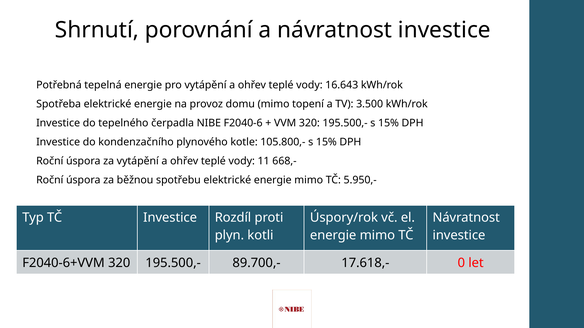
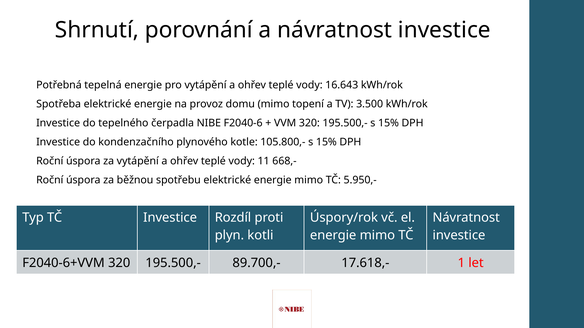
0: 0 -> 1 (461, 263)
